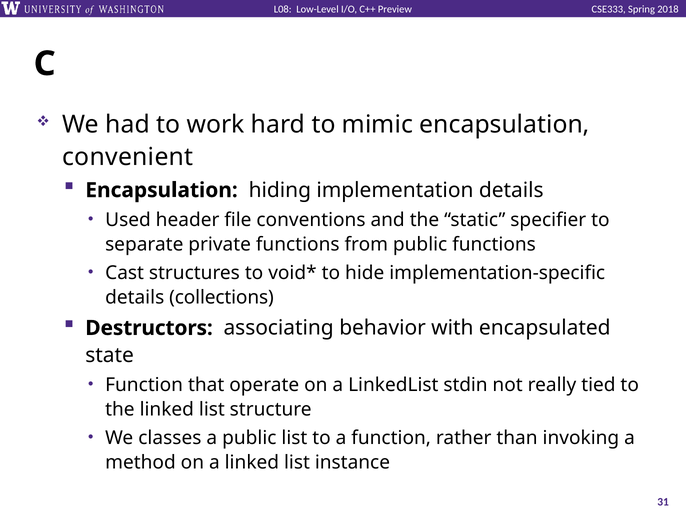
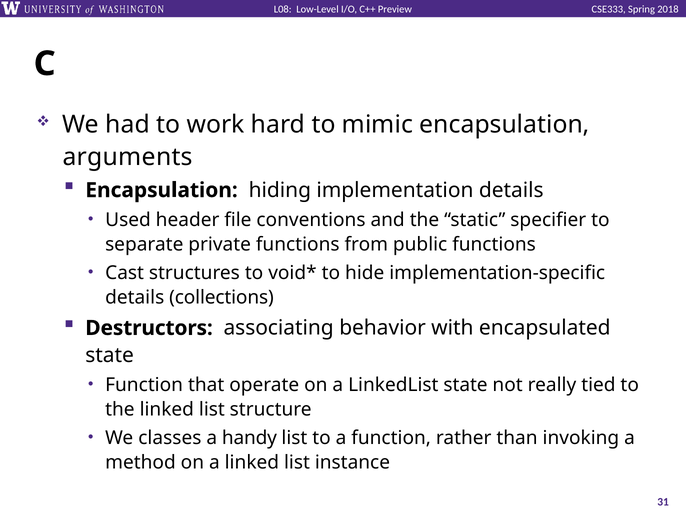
convenient: convenient -> arguments (128, 157)
LinkedList stdin: stdin -> state (466, 384)
a public: public -> handy (249, 438)
